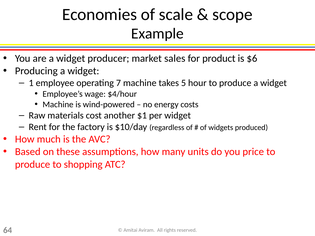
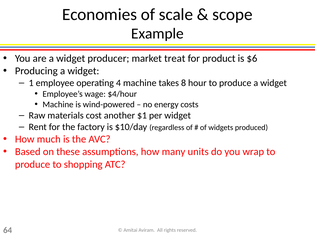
sales: sales -> treat (175, 58)
7: 7 -> 4 (118, 83)
5: 5 -> 8 (184, 83)
price: price -> wrap (253, 152)
